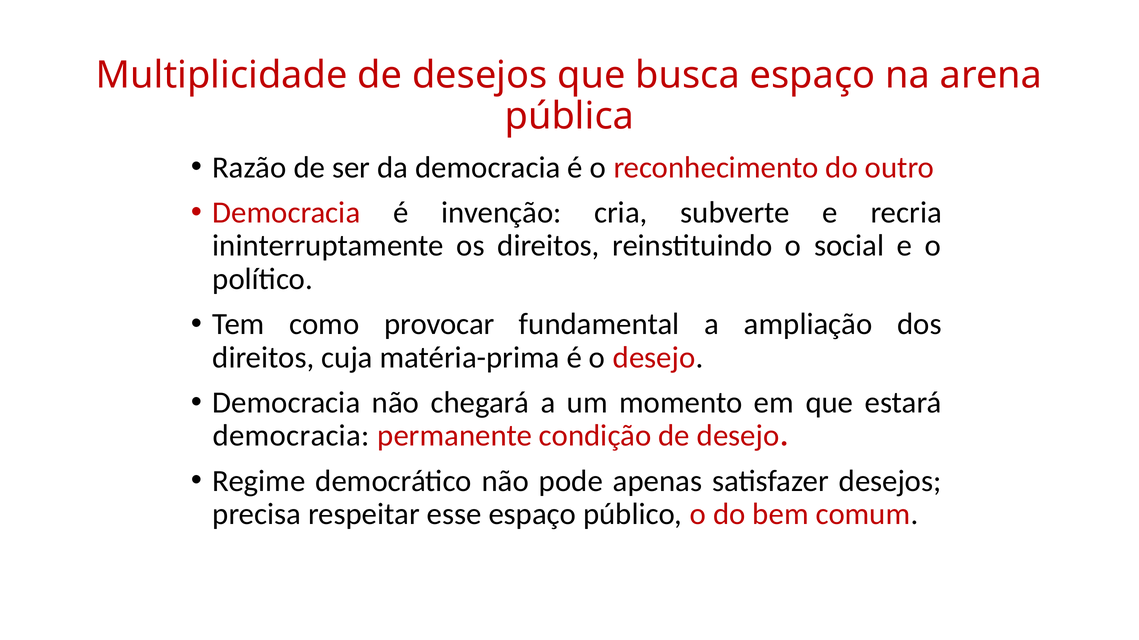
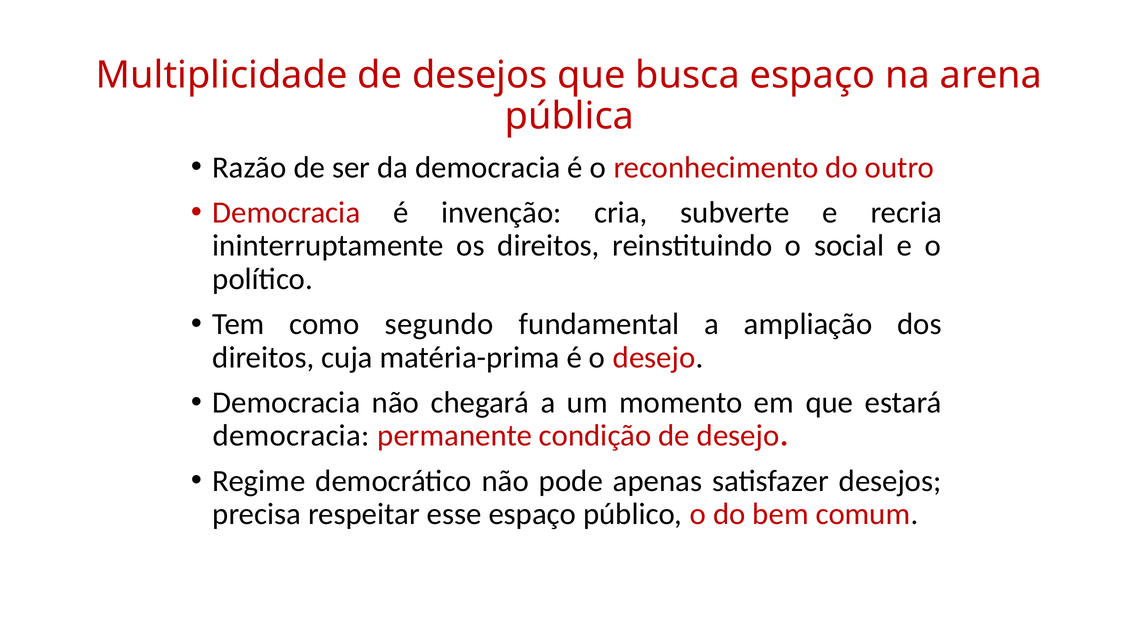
provocar: provocar -> segundo (439, 324)
